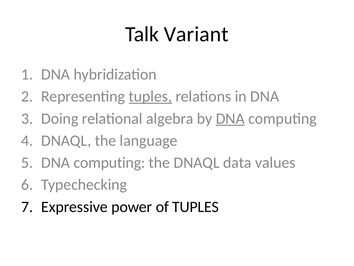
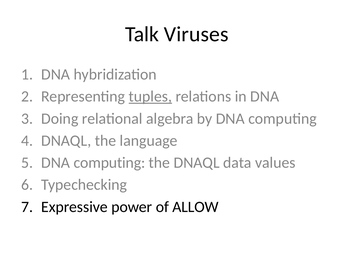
Variant: Variant -> Viruses (196, 34)
DNA underline: present -> none (230, 118)
of TUPLES: TUPLES -> ALLOW (195, 206)
